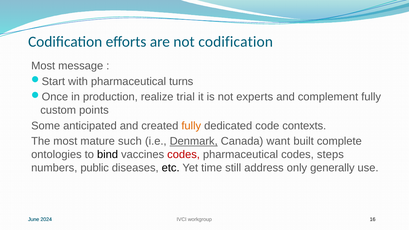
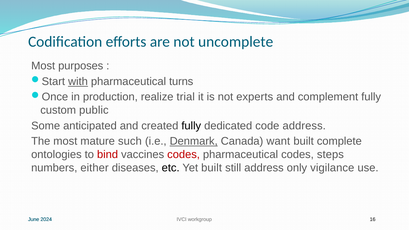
not codification: codification -> uncomplete (236, 42)
message: message -> purposes (81, 66)
with underline: none -> present (78, 81)
points: points -> public (94, 110)
fully colour: orange -> black (191, 126)
code contexts: contexts -> address (304, 126)
bind colour: black -> red (108, 155)
public: public -> either (95, 168)
Yet time: time -> built (212, 168)
generally: generally -> vigilance (332, 168)
